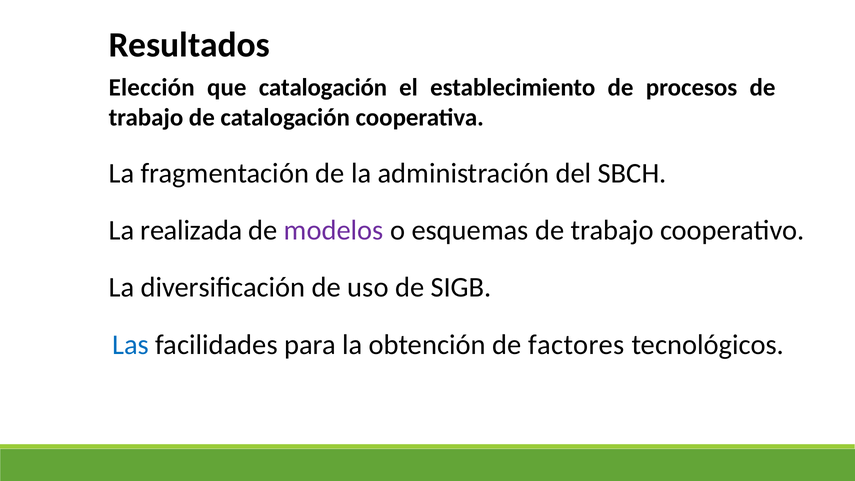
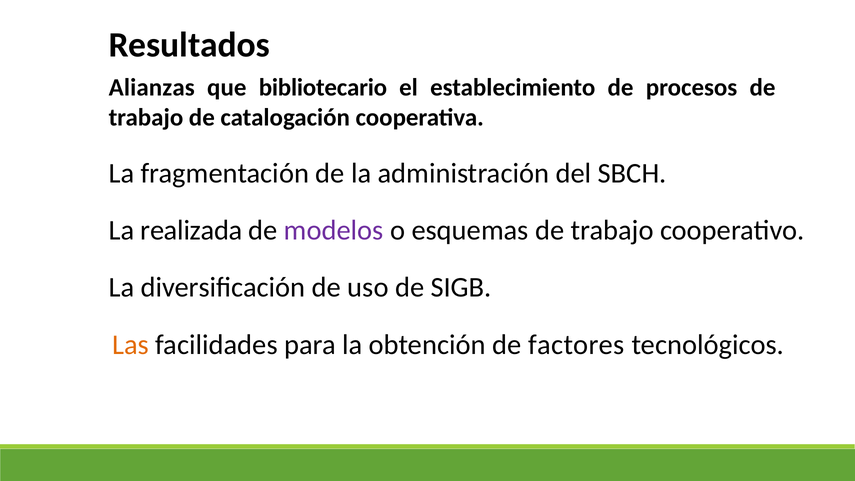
Elección: Elección -> Alianzas (152, 88)
que catalogación: catalogación -> bibliotecario (323, 88)
Las colour: blue -> orange (130, 345)
